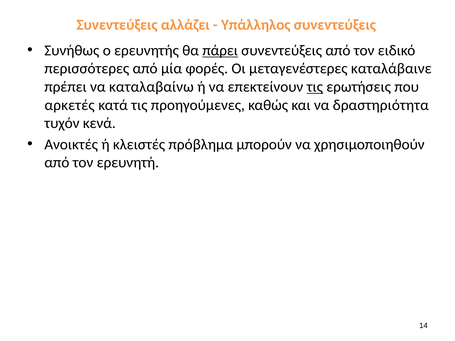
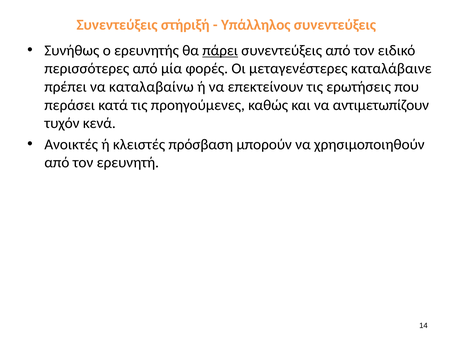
αλλάζει: αλλάζει -> στήριξή (185, 25)
τις underline: present -> none (315, 87)
αρκετές: αρκετές -> περάσει (70, 105)
δραστηριότητα: δραστηριότητα -> αντιμετωπίζουν (381, 105)
πρόβλημα: πρόβλημα -> πρόσβαση (201, 145)
